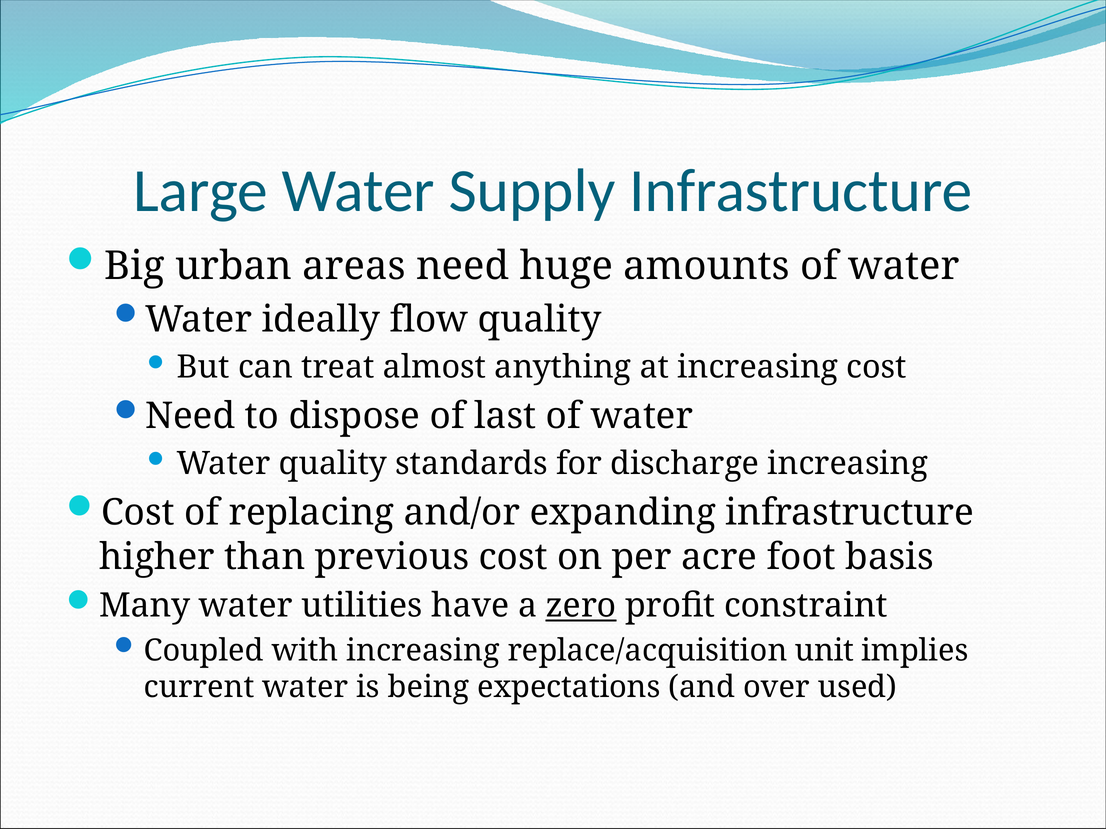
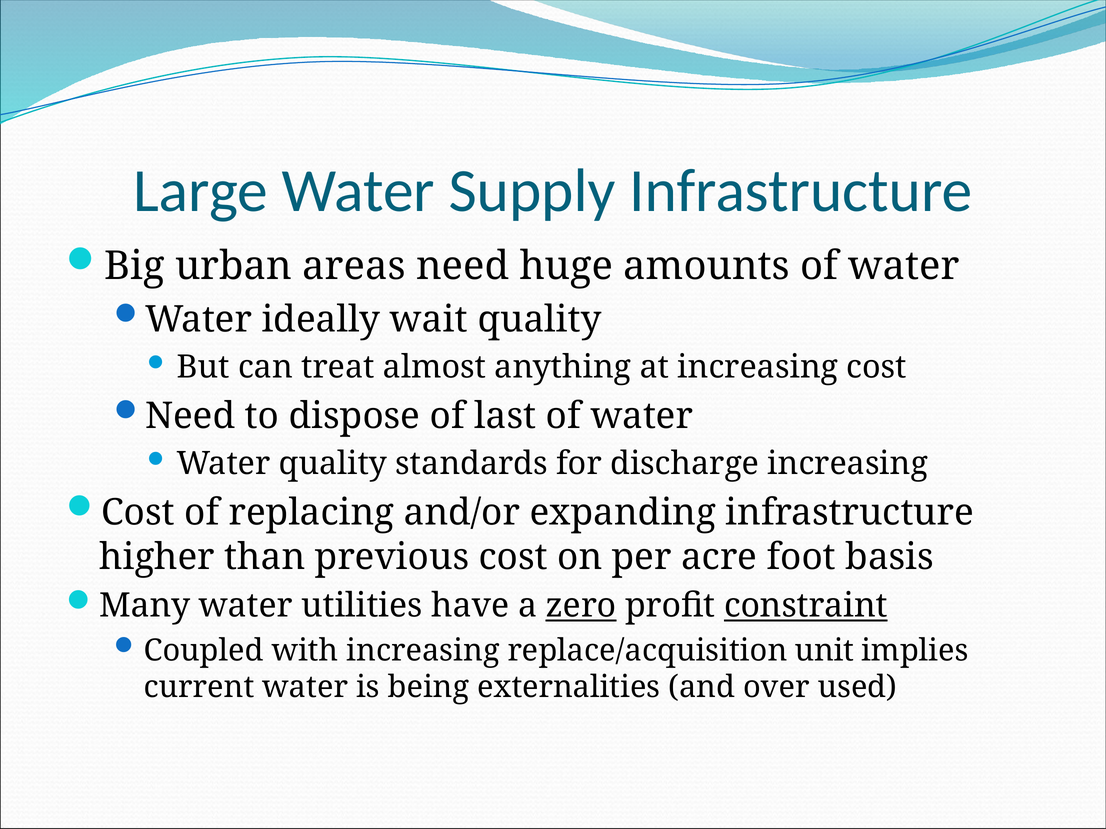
flow: flow -> wait (429, 320)
constraint underline: none -> present (806, 606)
expectations: expectations -> externalities (569, 688)
